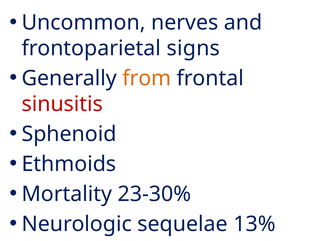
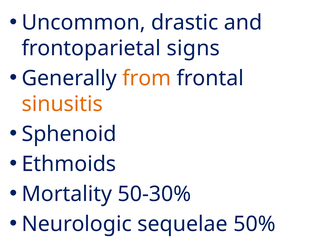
nerves: nerves -> drastic (185, 23)
sinusitis colour: red -> orange (62, 104)
23-30%: 23-30% -> 50-30% (154, 194)
13%: 13% -> 50% (254, 224)
